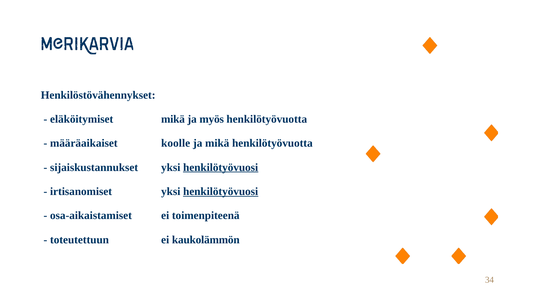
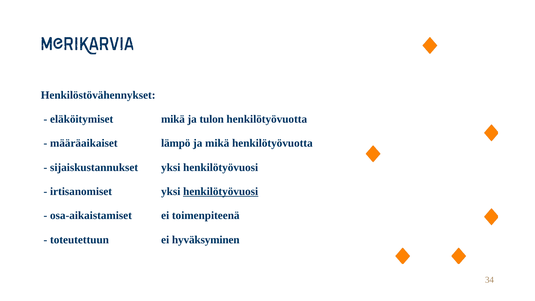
myös: myös -> tulon (212, 119)
koolle: koolle -> lämpö (176, 143)
henkilötyövuosi underline: present -> none (221, 167)
kaukolämmön: kaukolämmön -> hyväksyminen (206, 240)
